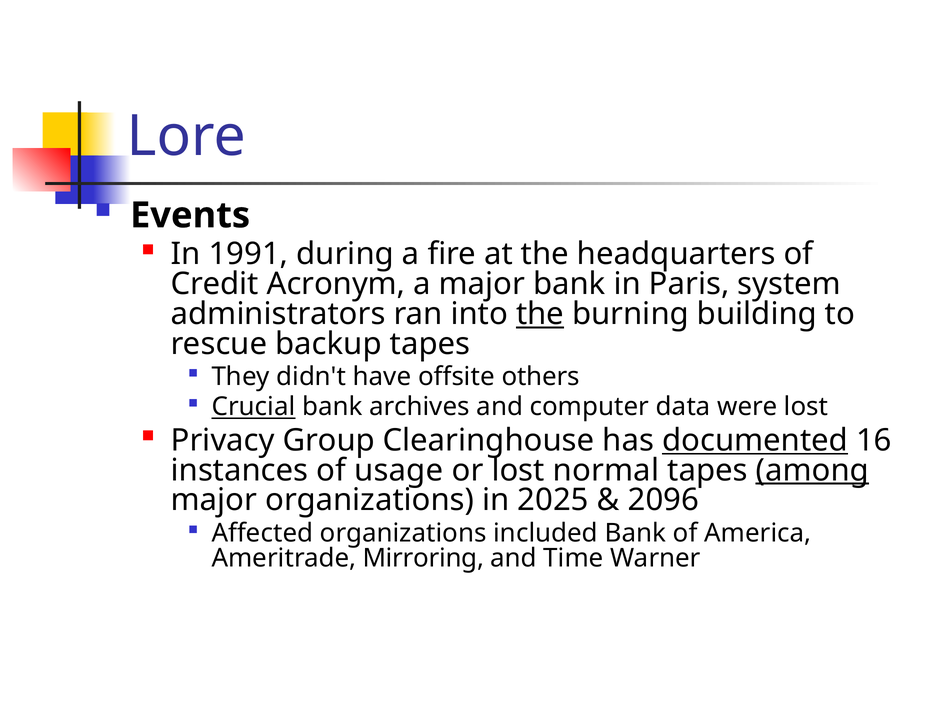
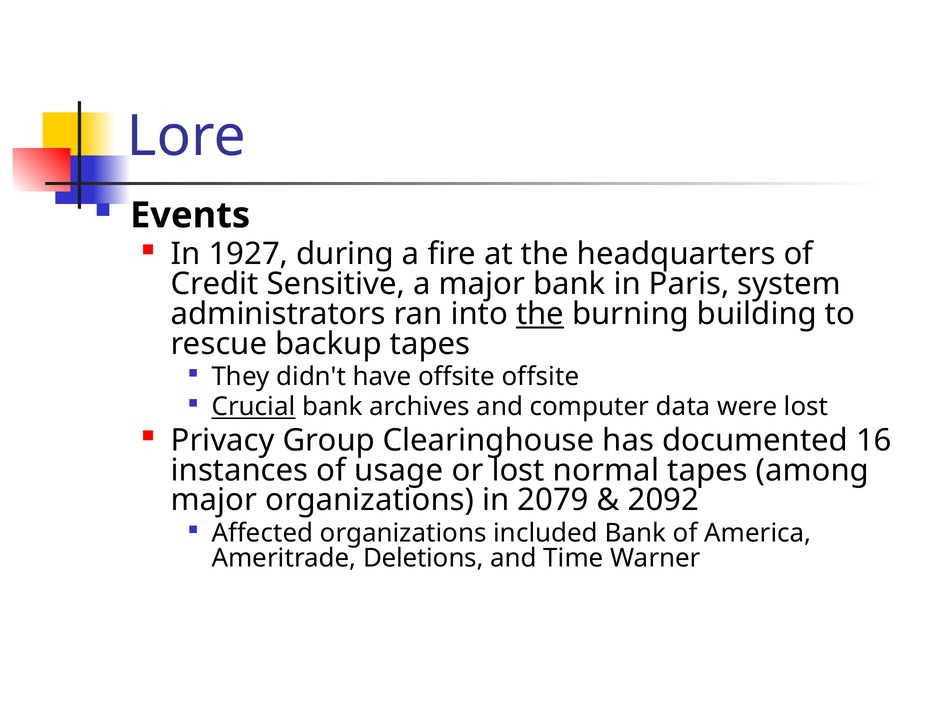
1991: 1991 -> 1927 (248, 254)
Acronym: Acronym -> Sensitive (336, 284)
offsite others: others -> offsite (540, 377)
documented underline: present -> none (755, 440)
among underline: present -> none (812, 470)
2025: 2025 -> 2079 (553, 500)
2096: 2096 -> 2092 (663, 500)
Mirroring: Mirroring -> Deletions (423, 558)
